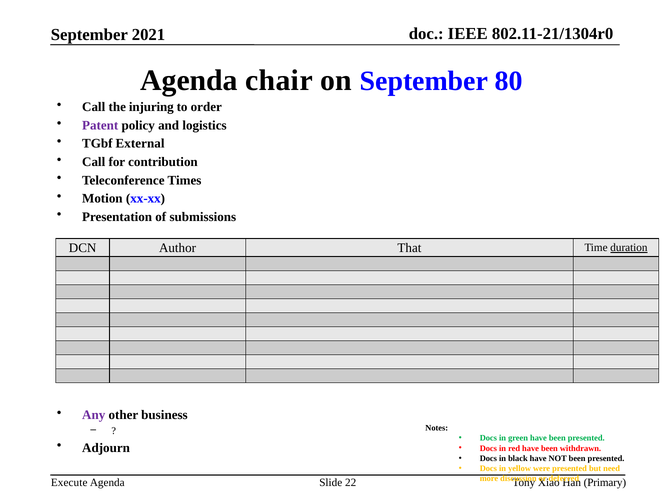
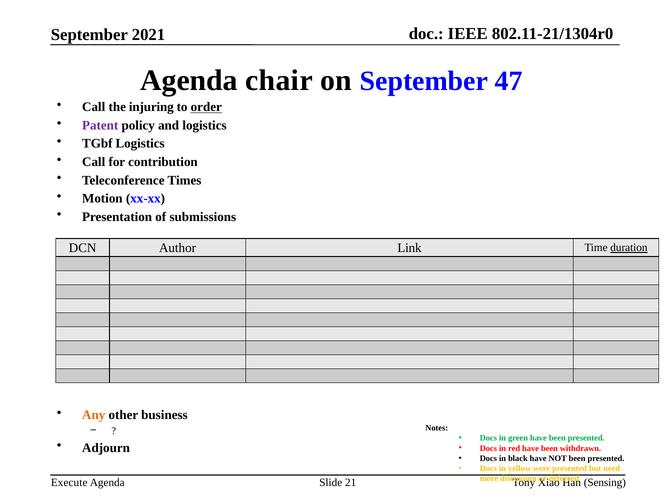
80: 80 -> 47 (509, 81)
order underline: none -> present (206, 107)
TGbf External: External -> Logistics (140, 144)
That: That -> Link (410, 247)
Any colour: purple -> orange (94, 415)
22: 22 -> 21 (351, 482)
Primary: Primary -> Sensing (605, 482)
